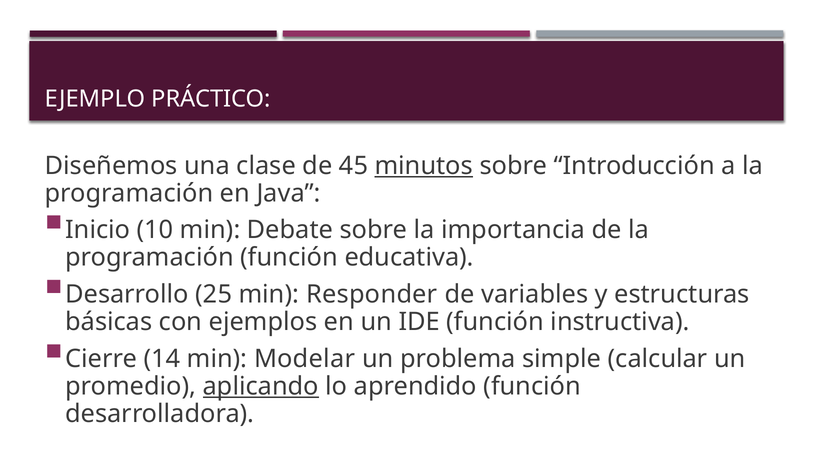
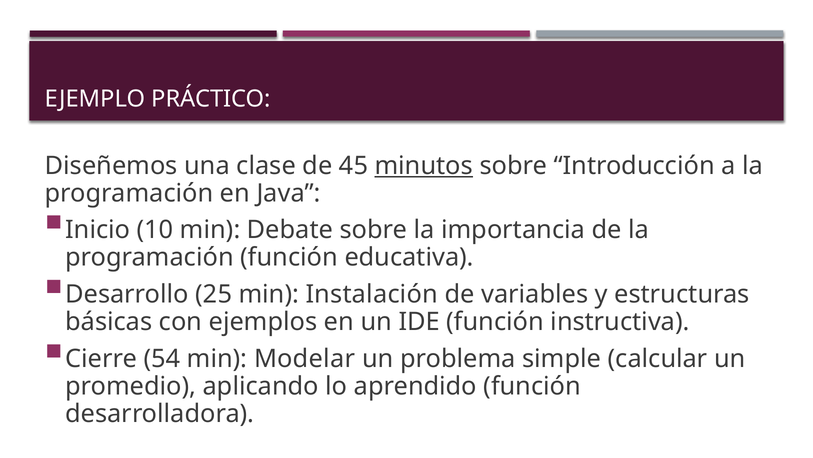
Responder: Responder -> Instalación (372, 294)
14: 14 -> 54 (162, 358)
aplicando underline: present -> none (261, 386)
